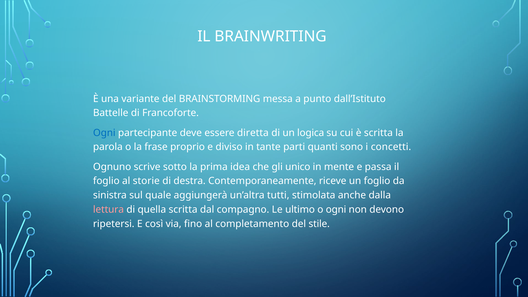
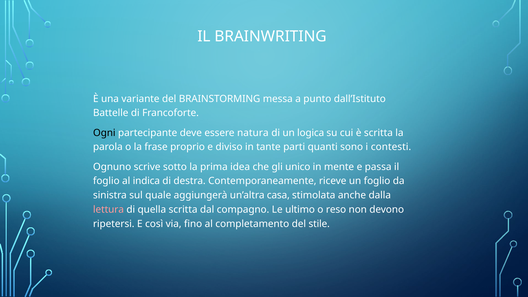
Ogni colour: blue -> black (104, 133)
diretta: diretta -> natura (253, 133)
concetti: concetti -> contesti (391, 147)
storie: storie -> indica (146, 181)
tutti: tutti -> casa (278, 195)
o ogni: ogni -> reso (336, 210)
